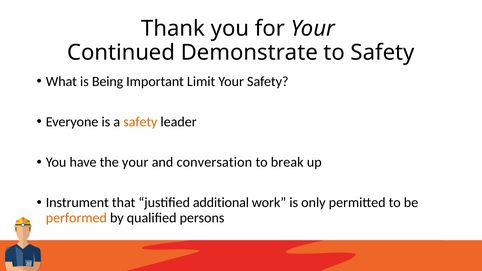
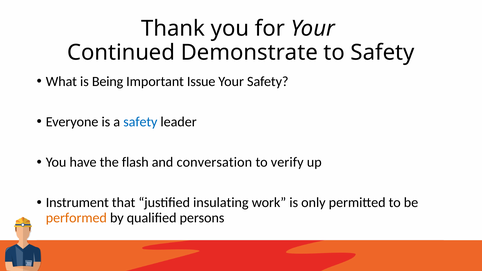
Limit: Limit -> Issue (201, 81)
safety colour: orange -> blue (140, 122)
the your: your -> flash (135, 162)
break: break -> verify (287, 162)
additional: additional -> insulating (221, 203)
